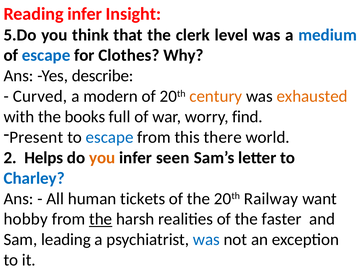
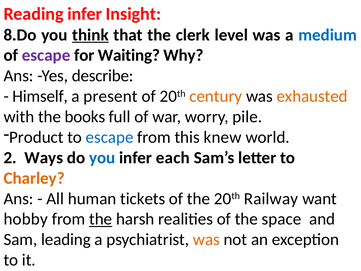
5.Do: 5.Do -> 8.Do (20, 35)
think underline: none -> present (90, 35)
escape colour: blue -> purple (46, 55)
Clothes: Clothes -> Waiting (129, 55)
Curved: Curved -> Himself (40, 96)
modern: modern -> present (111, 96)
find: find -> pile (247, 117)
Present: Present -> Product (36, 137)
there: there -> knew (223, 137)
Helps: Helps -> Ways (44, 158)
you colour: orange -> blue (102, 158)
seen: seen -> each (173, 158)
Charley colour: blue -> orange (34, 178)
faster: faster -> space (282, 219)
was colour: blue -> orange (206, 239)
